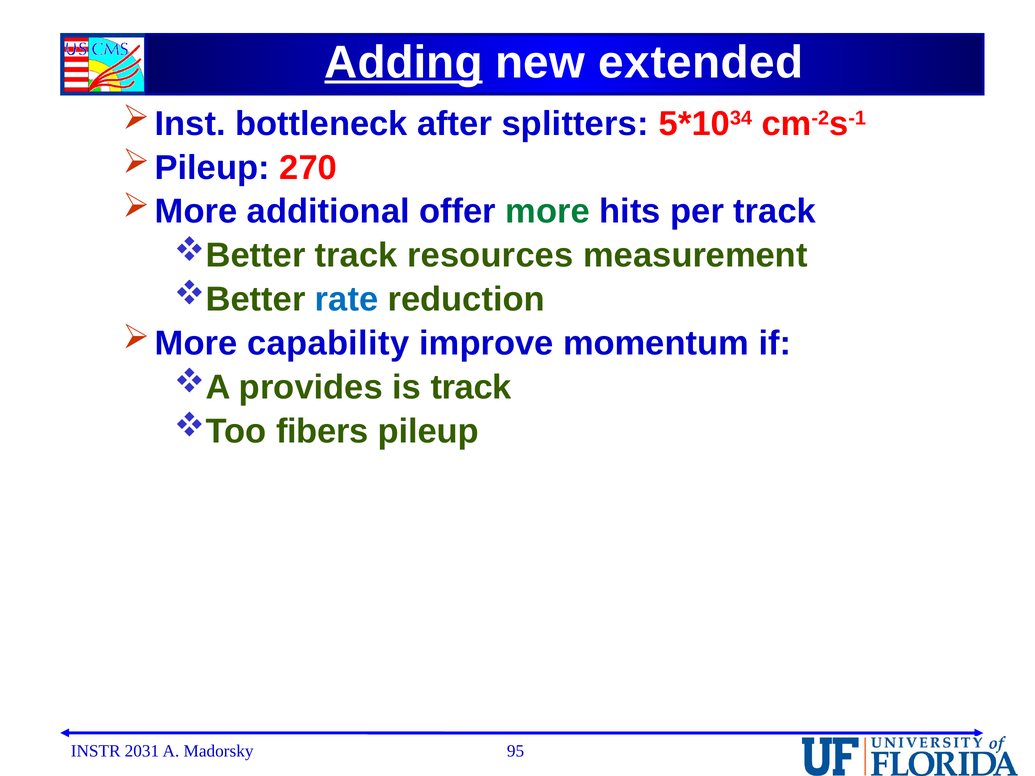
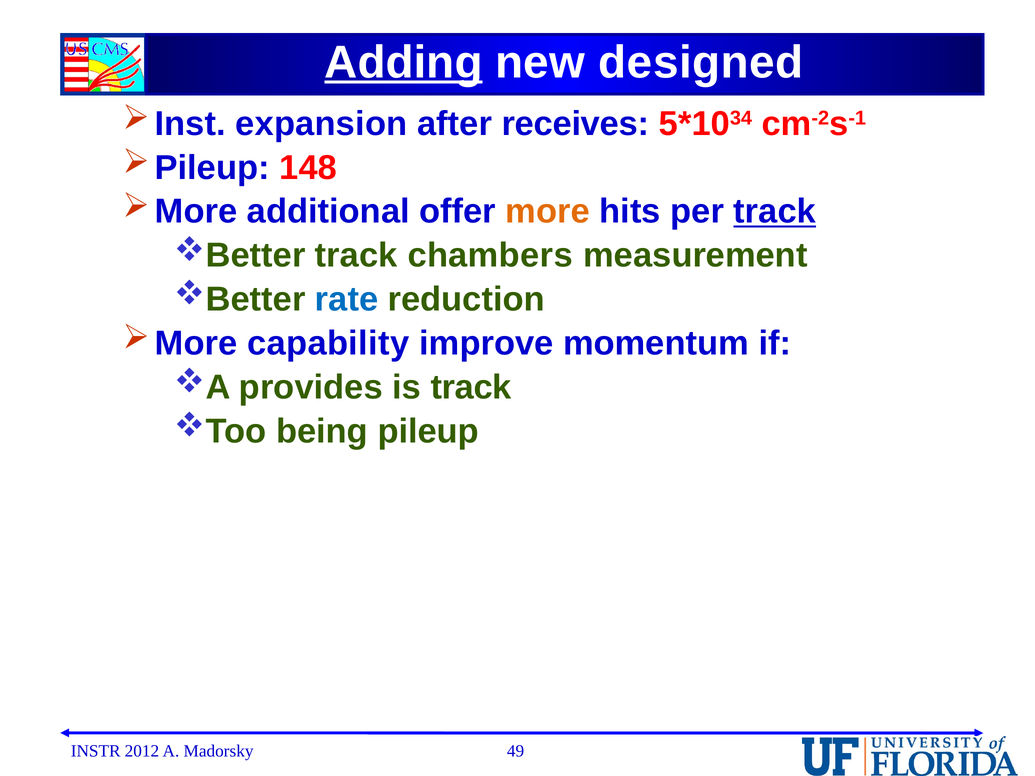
extended: extended -> designed (701, 62)
bottleneck: bottleneck -> expansion (321, 124)
splitters: splitters -> receives (575, 124)
270: 270 -> 148 (308, 168)
more colour: green -> orange (548, 212)
track underline: none -> present (775, 212)
resources: resources -> chambers (490, 256)
fibers: fibers -> being (322, 431)
2031: 2031 -> 2012 (142, 751)
95: 95 -> 49 (516, 751)
